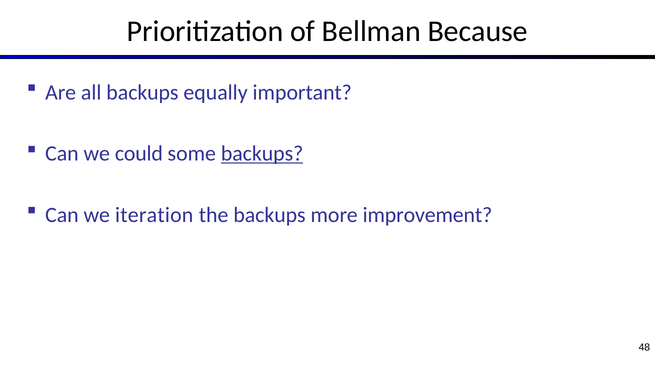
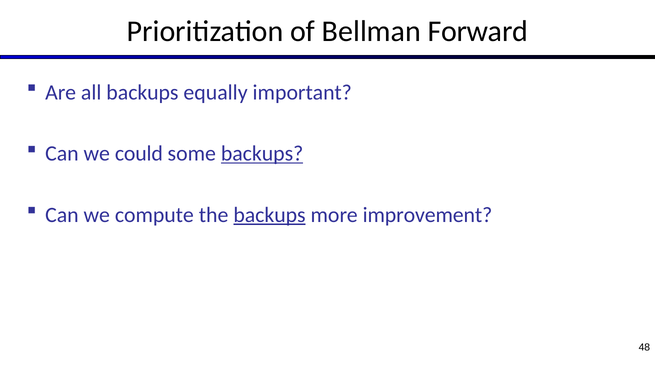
Because: Because -> Forward (478, 31)
iteration: iteration -> compute (154, 214)
backups underline: none -> present (270, 214)
